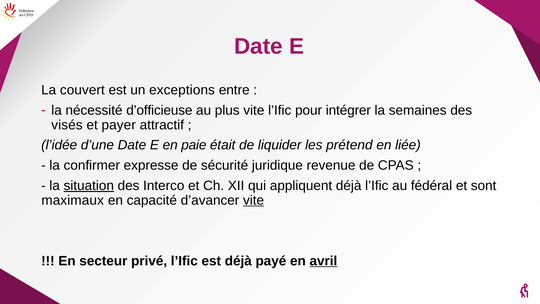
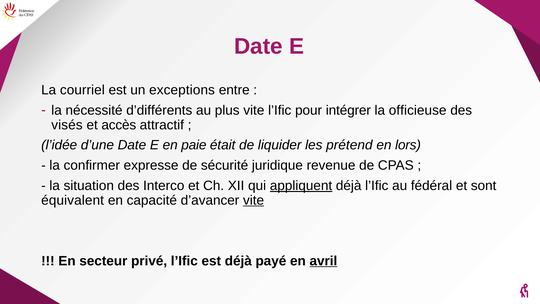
couvert: couvert -> courriel (82, 90)
d’officieuse: d’officieuse -> d’différents (159, 110)
semaines: semaines -> officieuse (418, 110)
payer: payer -> accès (119, 125)
liée: liée -> lors (408, 145)
situation underline: present -> none (89, 185)
appliquent underline: none -> present (301, 185)
maximaux: maximaux -> équivalent (73, 200)
